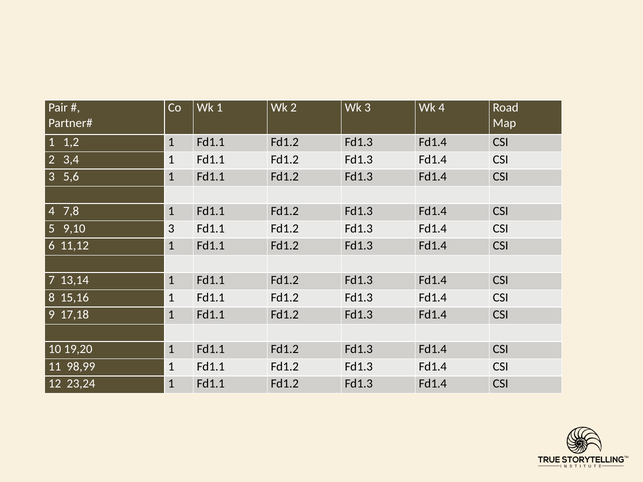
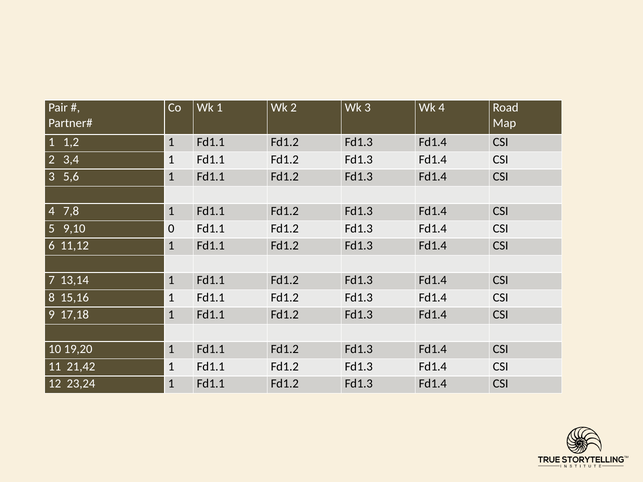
9,10 3: 3 -> 0 (171, 229)
98,99: 98,99 -> 21,42 (81, 367)
